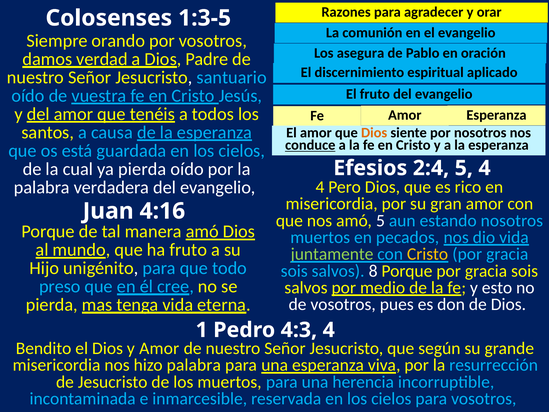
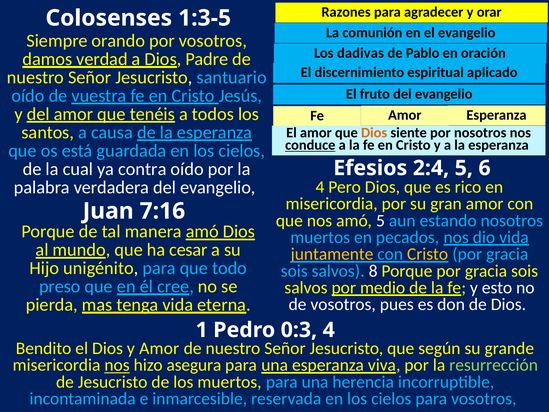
asegura: asegura -> dadivas (360, 53)
ya pierda: pierda -> contra (142, 169)
5 4: 4 -> 6 (485, 168)
4:16: 4:16 -> 7:16 (162, 211)
ha fruto: fruto -> cesar (188, 250)
juntamente colour: light green -> yellow (332, 254)
4:3: 4:3 -> 0:3 (299, 330)
nos underline: none -> present (117, 365)
hizo palabra: palabra -> asegura (194, 365)
resurrección colour: light blue -> light green (494, 365)
